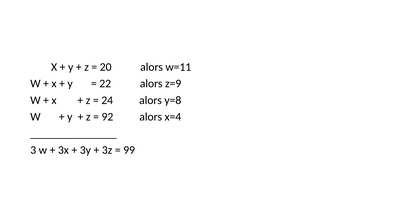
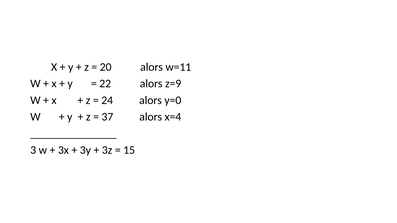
y=8: y=8 -> y=0 (173, 100)
92: 92 -> 37 (107, 117)
99: 99 -> 15 (129, 150)
